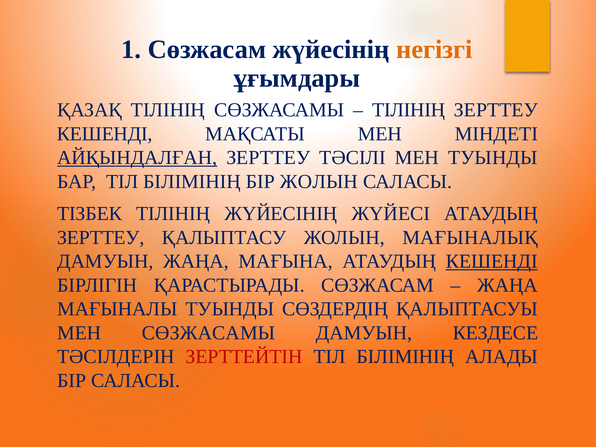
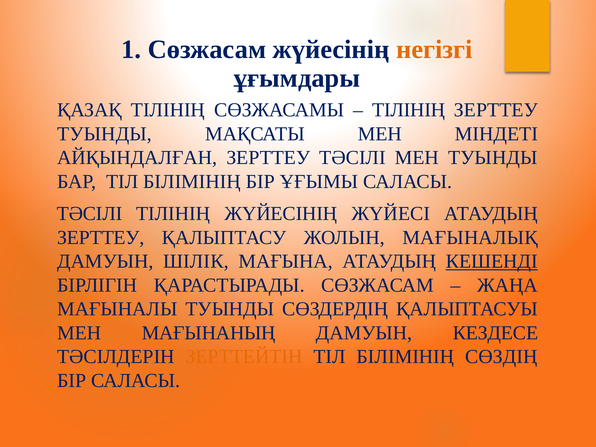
КЕШЕНДІ: КЕШЕНДІ -> ТУЫНДЫ (105, 134)
АЙҚЫНДАЛҒАН underline: present -> none (137, 158)
БІР ЖОЛЫН: ЖОЛЫН -> ҰҒЫМЫ (319, 181)
ТІЗБЕК: ТІЗБЕК -> ТӘСІЛІ (90, 214)
ДАМУЫН ЖАҢА: ЖАҢА -> ШІЛІК (196, 261)
МЕН СӨЗЖАСАМЫ: СӨЗЖАСАМЫ -> МАҒЫНАНЫҢ (209, 333)
ЗЕРТТЕЙТІН colour: red -> orange (244, 357)
АЛАДЫ: АЛАДЫ -> СӨЗДІҢ (501, 357)
